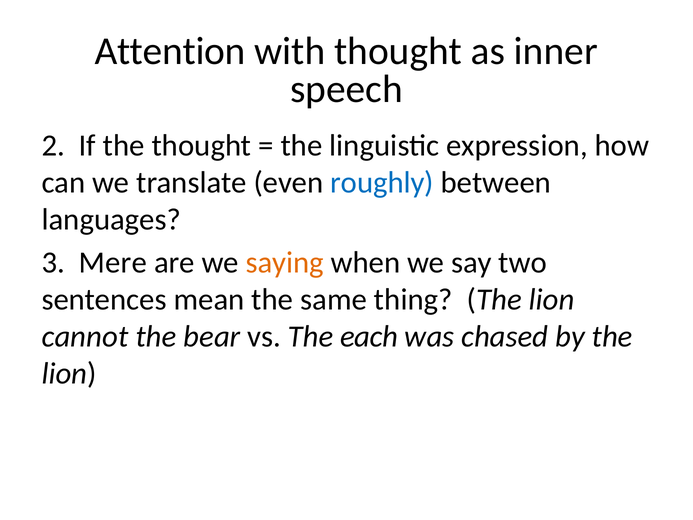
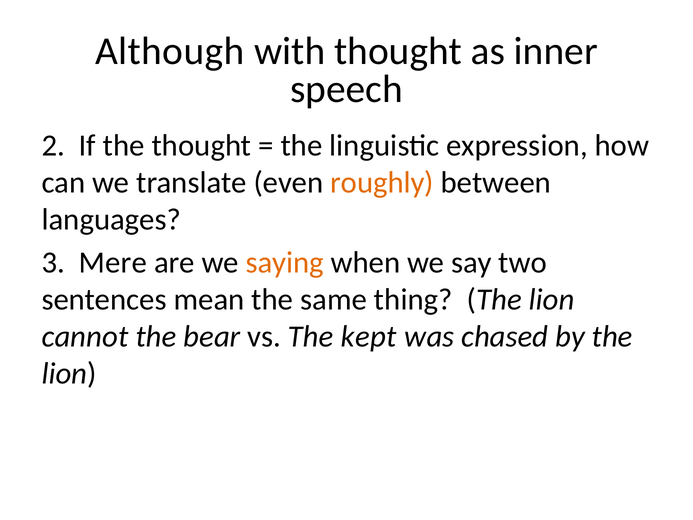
Attention: Attention -> Although (170, 51)
roughly colour: blue -> orange (382, 182)
each: each -> kept (369, 337)
